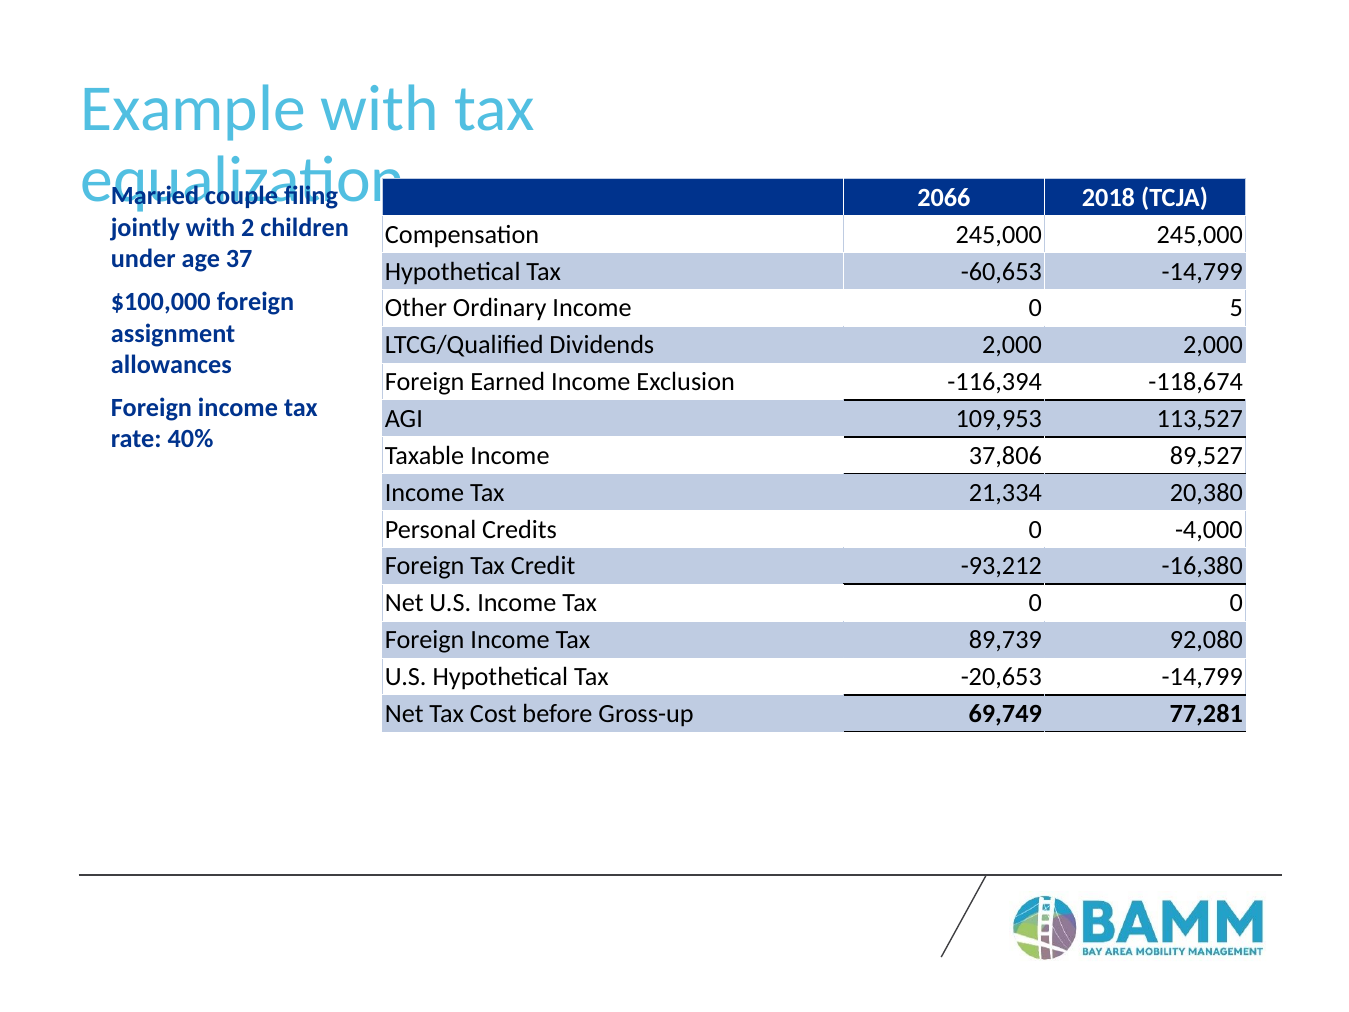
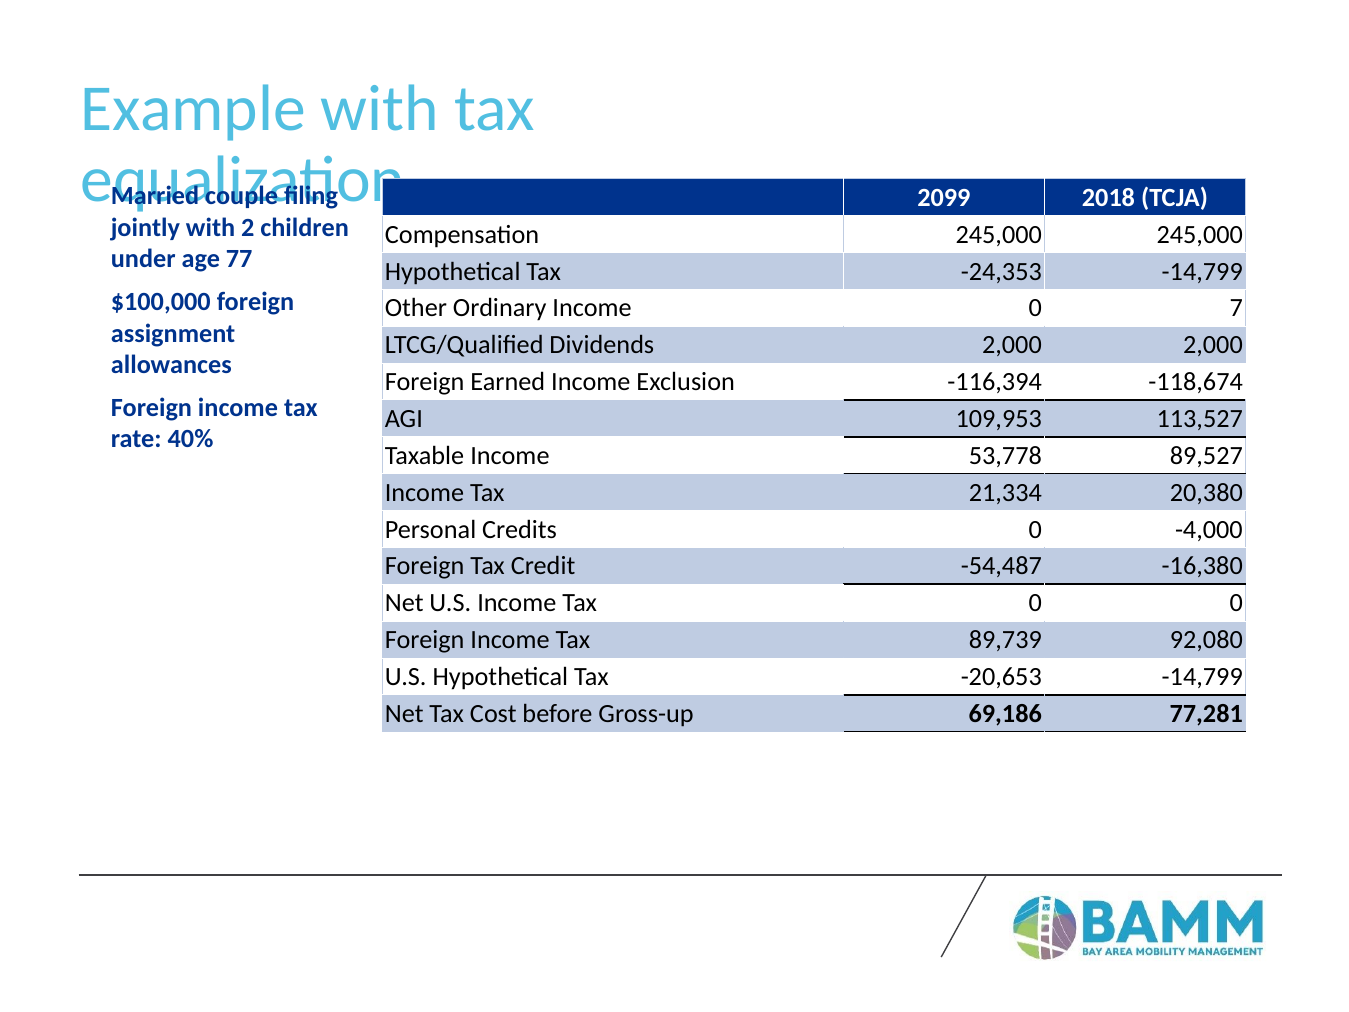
2066: 2066 -> 2099 (944, 198)
37: 37 -> 77 (239, 259)
-60,653: -60,653 -> -24,353 (1001, 271)
5: 5 -> 7 (1236, 308)
37,806: 37,806 -> 53,778 (1005, 456)
-93,212: -93,212 -> -54,487 (1001, 566)
69,749: 69,749 -> 69,186 (1005, 714)
